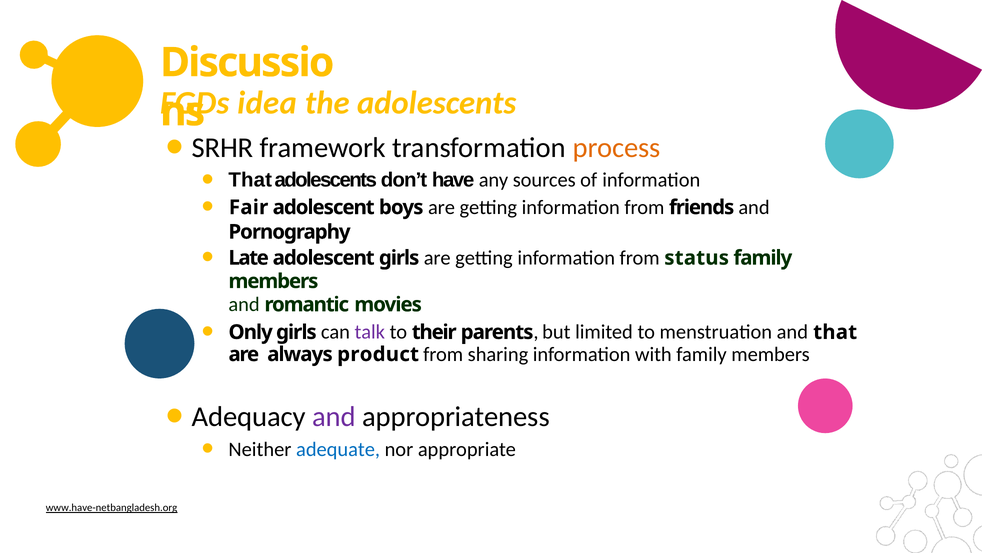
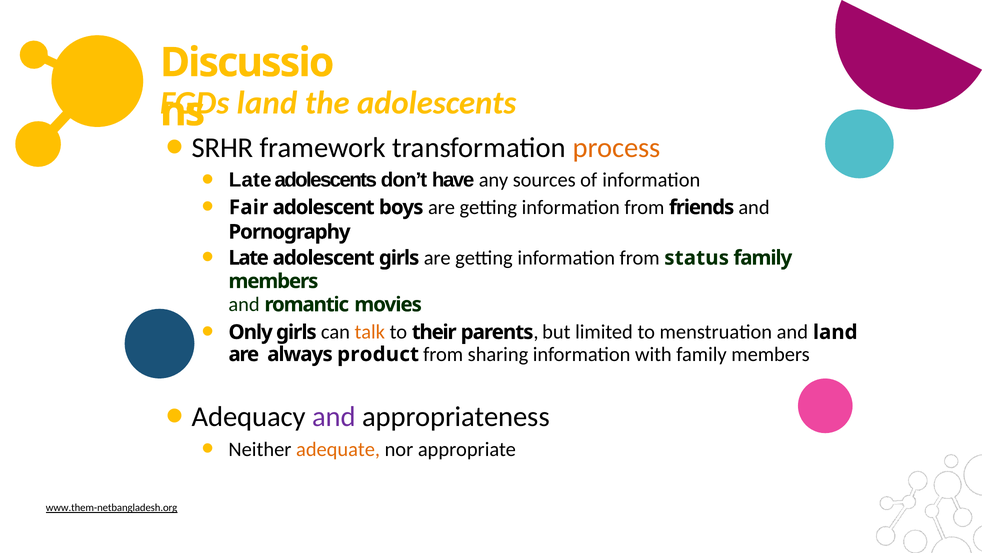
idea: idea -> land (267, 103)
That: That -> Late (250, 180)
talk colour: purple -> orange (370, 332)
and that: that -> land (835, 332)
adequate colour: blue -> orange (338, 449)
www.have-netbangladesh.org: www.have-netbangladesh.org -> www.them-netbangladesh.org (112, 507)
